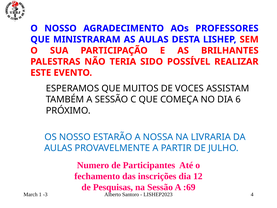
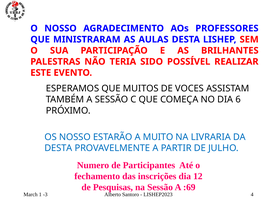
NOSSA: NOSSA -> MUITO (158, 137)
AULAS: AULAS -> DESTA (58, 148)
